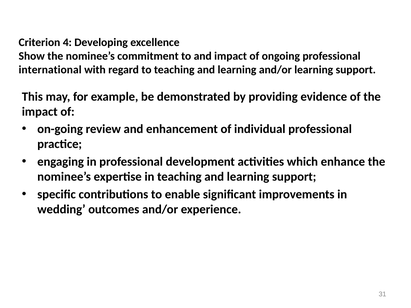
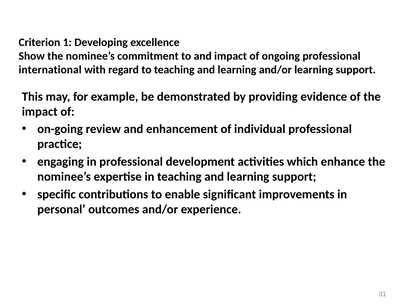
4: 4 -> 1 (67, 42)
wedding: wedding -> personal (61, 209)
